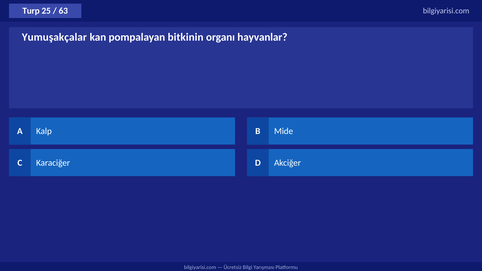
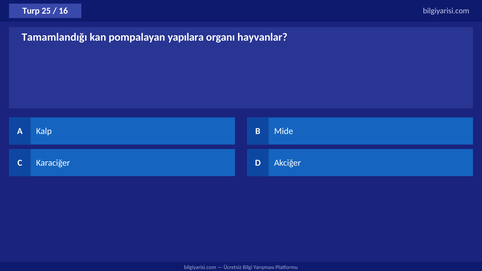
63: 63 -> 16 (63, 11)
Yumuşakçalar: Yumuşakçalar -> Tamamlandığı (54, 37)
bitkinin: bitkinin -> yapılara (186, 37)
